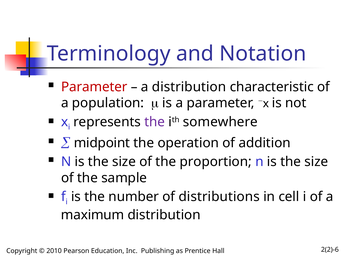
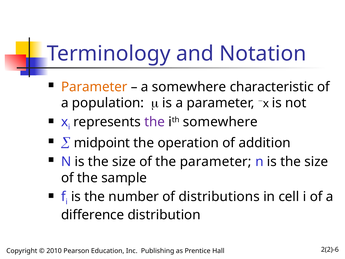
Parameter colour: red -> orange (94, 87)
a distribution: distribution -> somewhere (189, 87)
the proportion: proportion -> parameter (216, 162)
maximum: maximum -> difference (93, 215)
